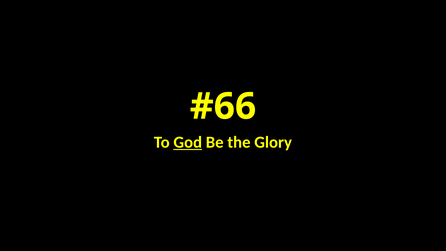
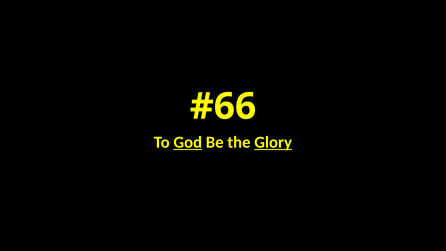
Glory underline: none -> present (273, 142)
